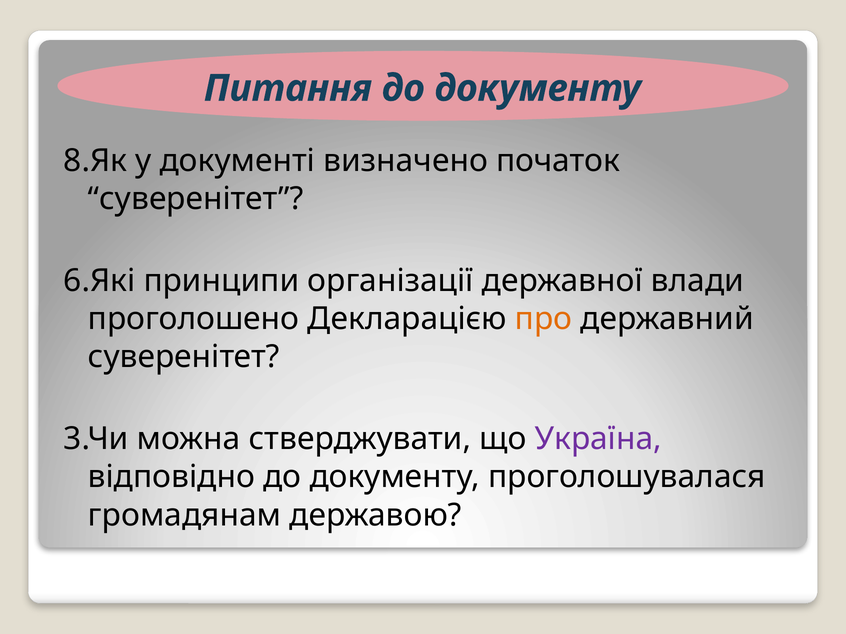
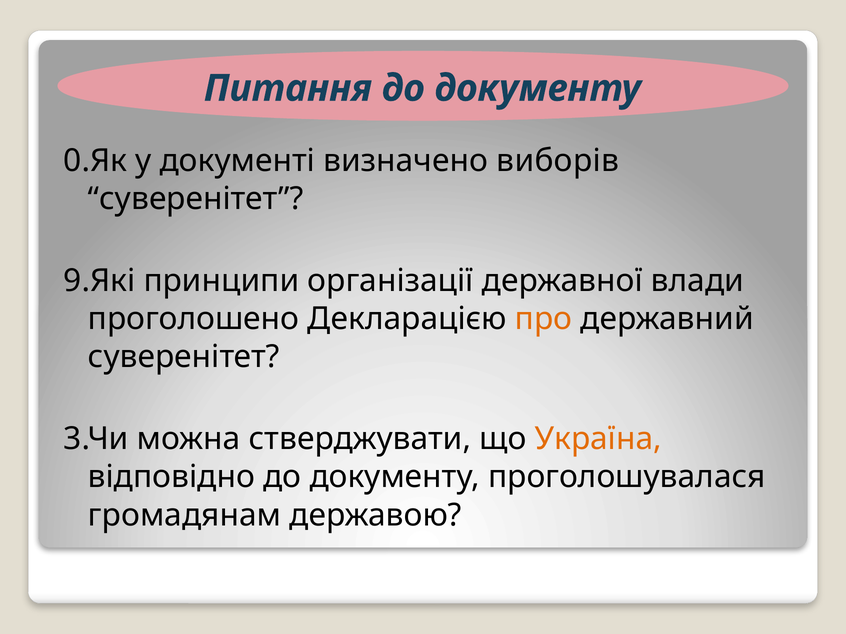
8.Як: 8.Як -> 0.Як (95, 161)
початок: початок -> виборів (558, 161)
6.Які: 6.Які -> 9.Які (99, 281)
Україна colour: purple -> orange (598, 439)
